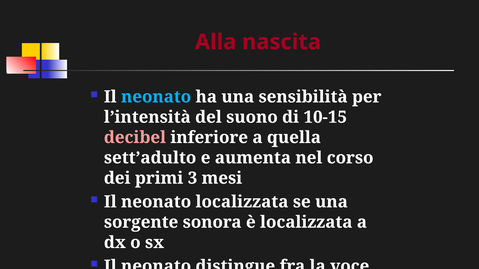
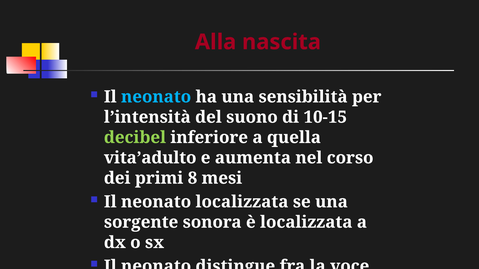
decibel colour: pink -> light green (135, 138)
sett’adulto: sett’adulto -> vita’adulto (150, 158)
3: 3 -> 8 (192, 178)
